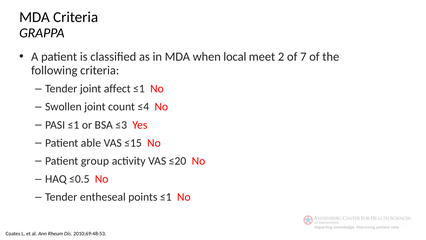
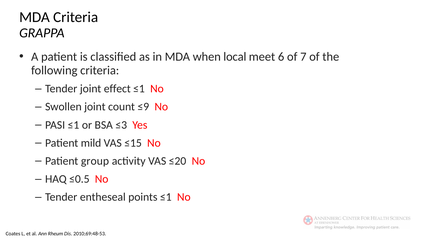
2: 2 -> 6 (281, 56)
affect: affect -> effect (117, 89)
≤4: ≤4 -> ≤9 (143, 107)
able: able -> mild (91, 143)
